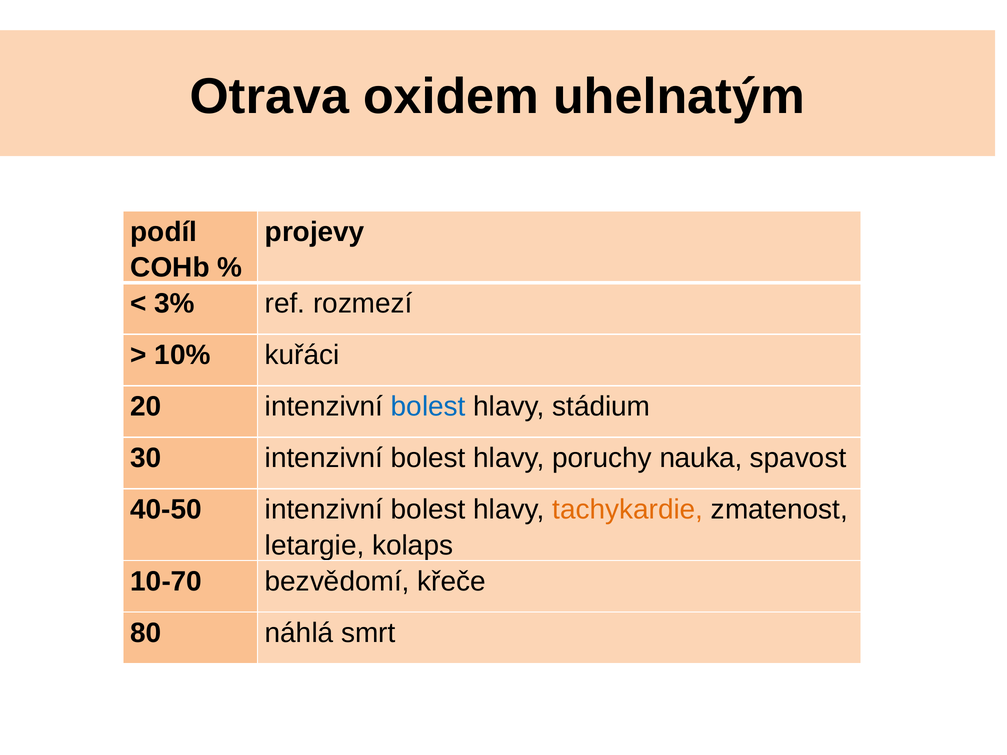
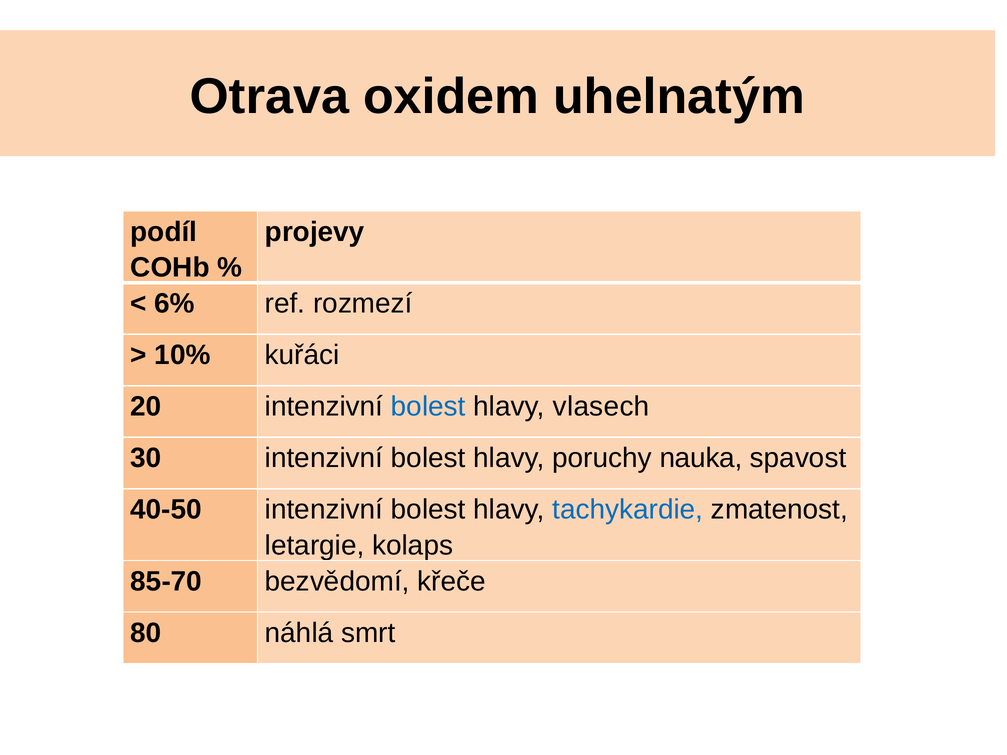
3%: 3% -> 6% (175, 304)
stádium: stádium -> vlasech (601, 407)
tachykardie colour: orange -> blue (628, 510)
10-70: 10-70 -> 85-70 (166, 581)
